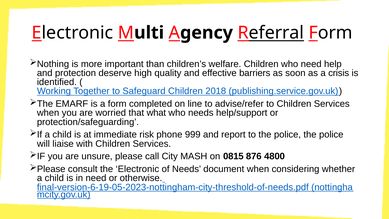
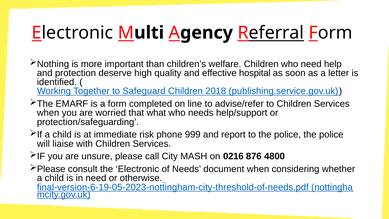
barriers: barriers -> hospital (255, 73)
crisis: crisis -> letter (339, 73)
0815: 0815 -> 0216 (233, 156)
